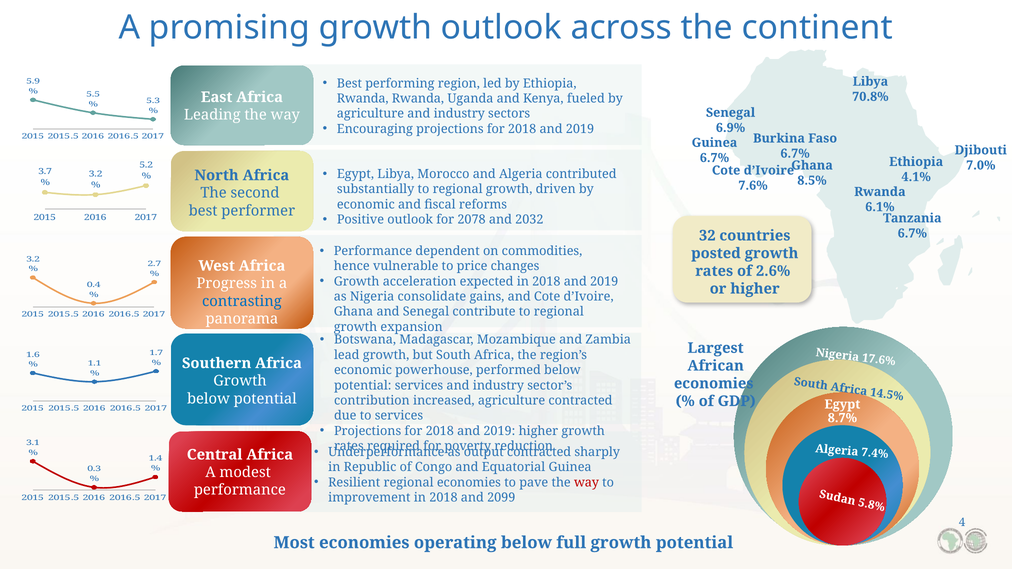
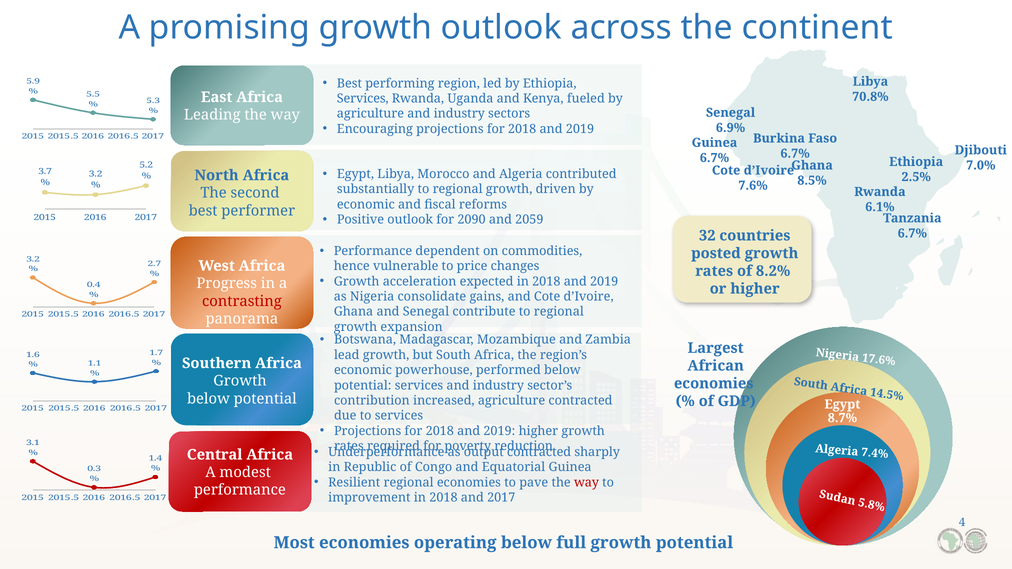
Rwanda: Rwanda -> Services (363, 99)
4.1%: 4.1% -> 2.5% (916, 177)
2078: 2078 -> 2090 (472, 220)
2032: 2032 -> 2059 (529, 220)
2.6%: 2.6% -> 8.2% (773, 271)
contrasting colour: blue -> red (242, 301)
and 2099: 2099 -> 2017 (501, 498)
